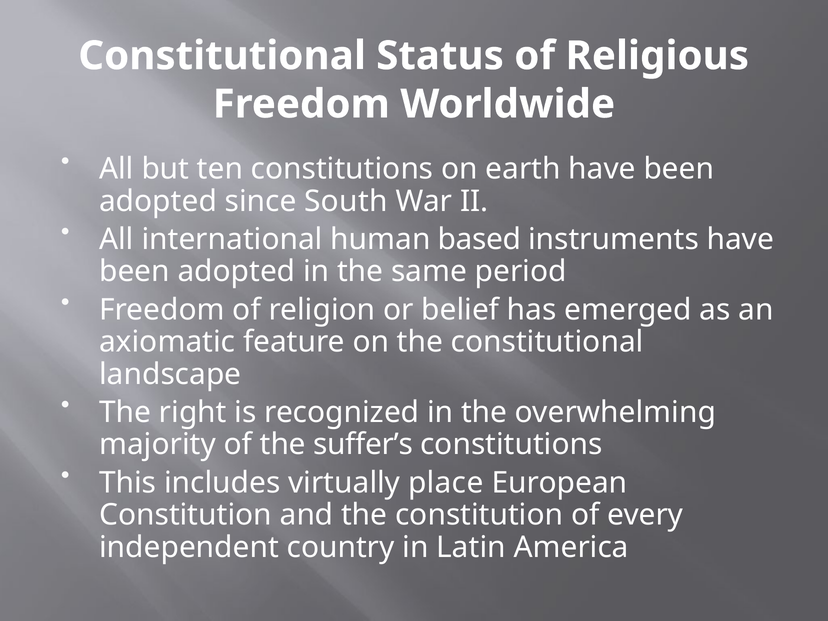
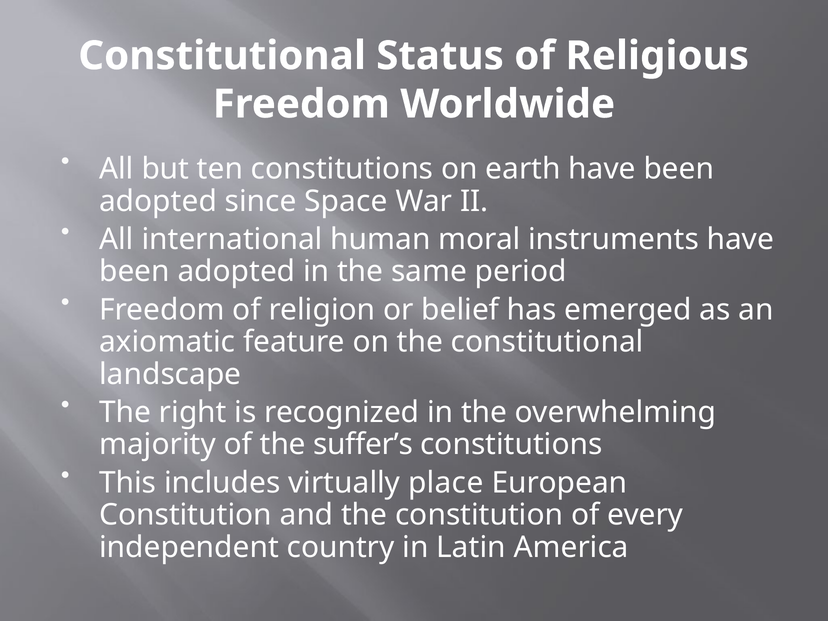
South: South -> Space (346, 201)
based: based -> moral (480, 239)
